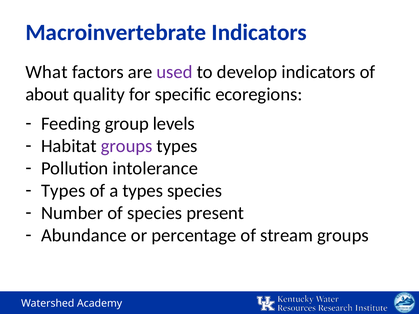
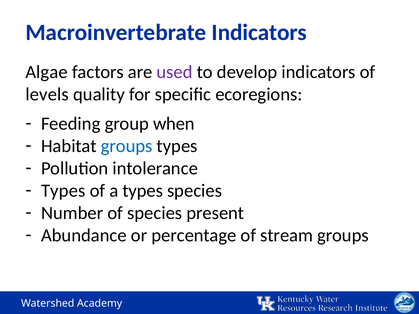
What: What -> Algae (47, 72)
about: about -> levels (47, 94)
levels: levels -> when (174, 124)
groups colour: purple -> blue (127, 146)
